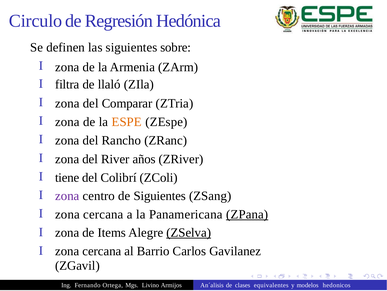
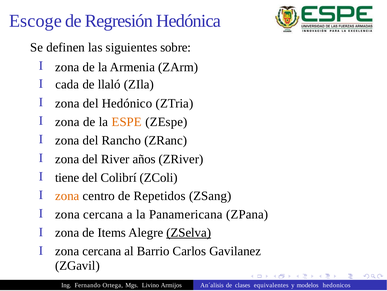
Circulo: Circulo -> Escoge (35, 21)
filtra: filtra -> cada (67, 85)
Comparar: Comparar -> Hedónico (127, 103)
zona colour: purple -> orange (67, 196)
de Siguientes: Siguientes -> Repetidos (160, 196)
ZPana underline: present -> none (247, 214)
